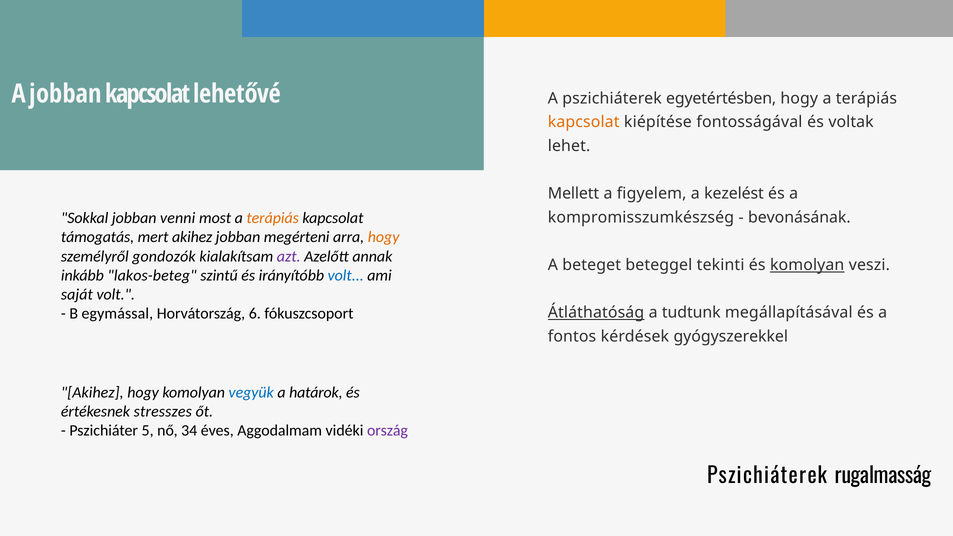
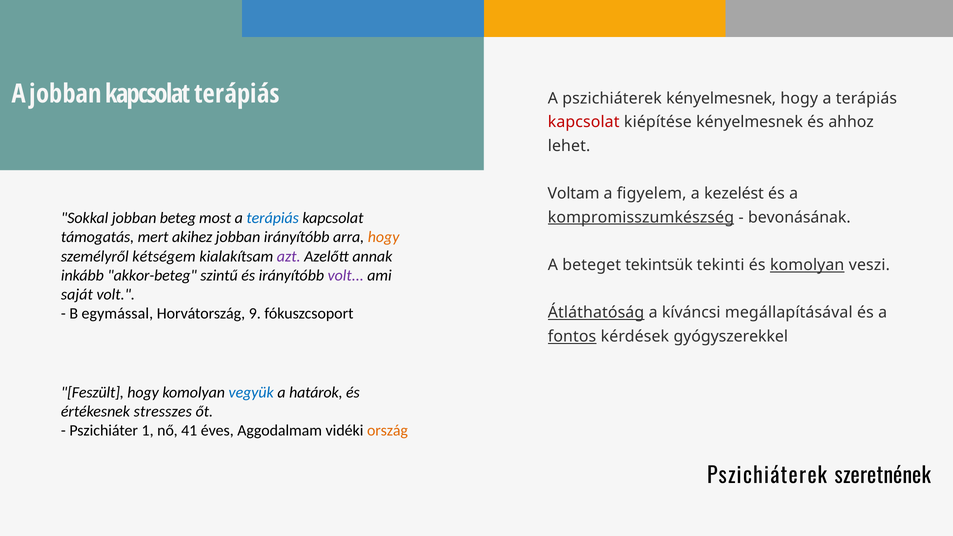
kapcsolat lehetővé: lehetővé -> terápiás (237, 94)
pszichiáterek egyetértésben: egyetértésben -> kényelmesnek (721, 98)
kapcsolat colour: orange -> red (584, 122)
kiépítése fontosságával: fontosságával -> kényelmesnek (750, 122)
voltak: voltak -> ahhoz (851, 122)
Mellett: Mellett -> Voltam (574, 194)
venni: venni -> beteg (178, 218)
terápiás colour: orange -> blue (273, 218)
kompromisszumkészség underline: none -> present (641, 217)
jobban megérteni: megérteni -> irányítóbb (297, 237)
gondozók: gondozók -> kétségem (164, 256)
beteggel: beteggel -> tekintsük (659, 265)
lakos-beteg: lakos-beteg -> akkor-beteg (152, 275)
volt colour: blue -> purple (346, 275)
6: 6 -> 9 (255, 313)
tudtunk: tudtunk -> kíváncsi (691, 313)
fontos underline: none -> present (572, 337)
Akihez: Akihez -> Feszült (92, 392)
5: 5 -> 1 (148, 431)
34: 34 -> 41 (189, 431)
ország colour: purple -> orange (387, 431)
rugalmasság: rugalmasság -> szeretnének (883, 476)
